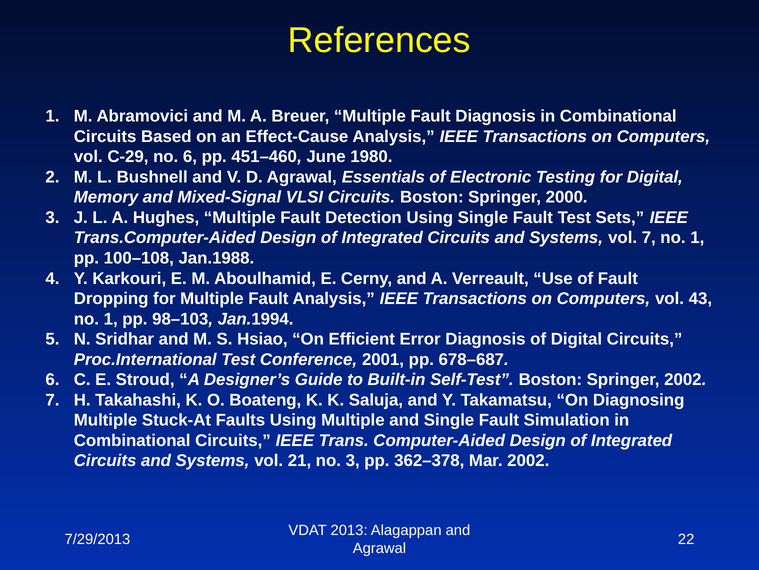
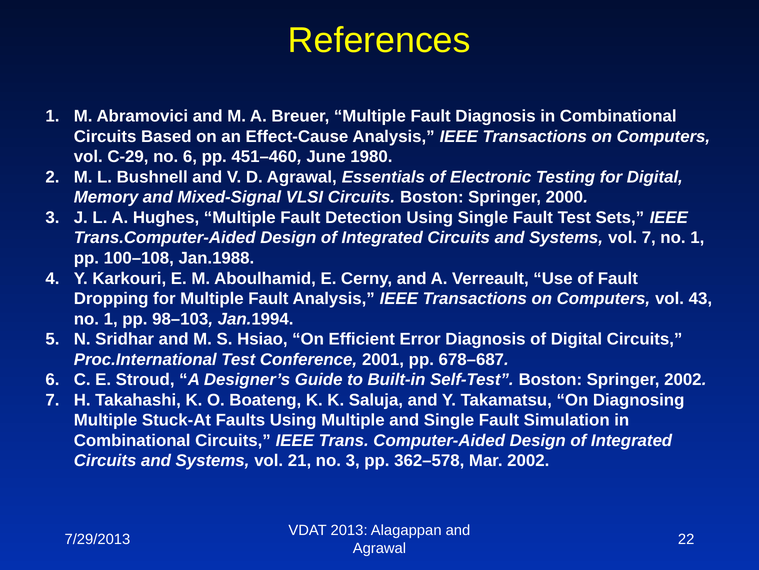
362–378: 362–378 -> 362–578 (429, 460)
